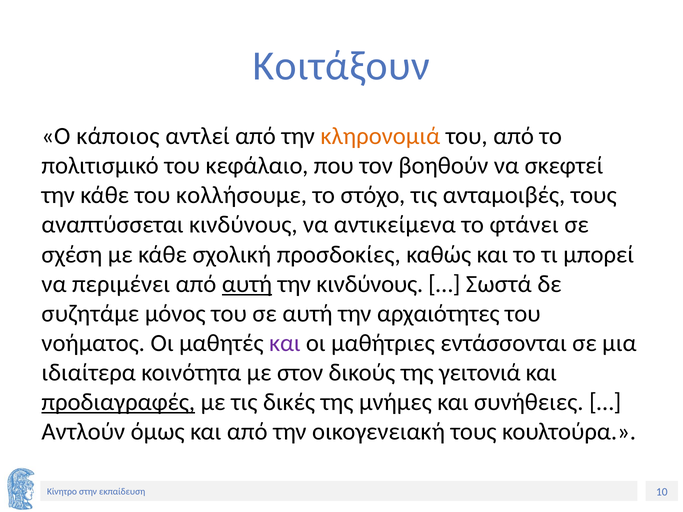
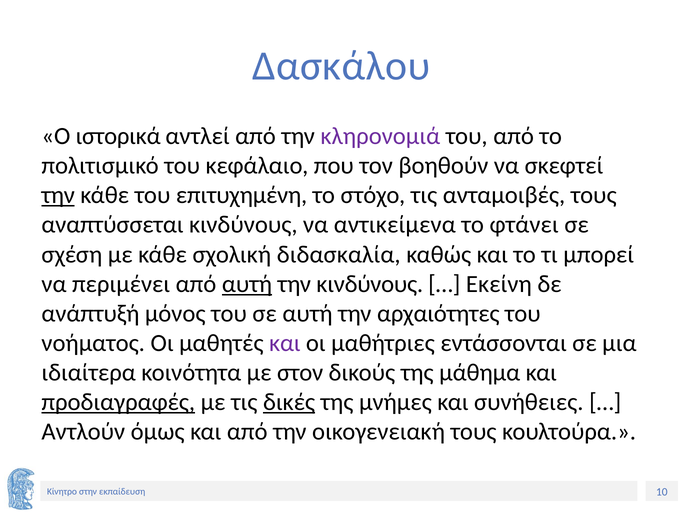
Κοιτάξουν: Κοιτάξουν -> Δασκάλου (341, 66)
κάποιος: κάποιος -> ιστορικά (118, 136)
κληρονομιά colour: orange -> purple (380, 136)
την underline: none -> present (58, 195)
κολλήσουμε: κολλήσουμε -> επιτυχημένη (242, 195)
προσδοκίες: προσδοκίες -> διδασκαλία (339, 255)
Σωστά: Σωστά -> Εκείνη (499, 284)
συζητάμε: συζητάμε -> ανάπτυξή (90, 314)
γειτονιά: γειτονιά -> μάθημα (480, 373)
δικές underline: none -> present (289, 402)
